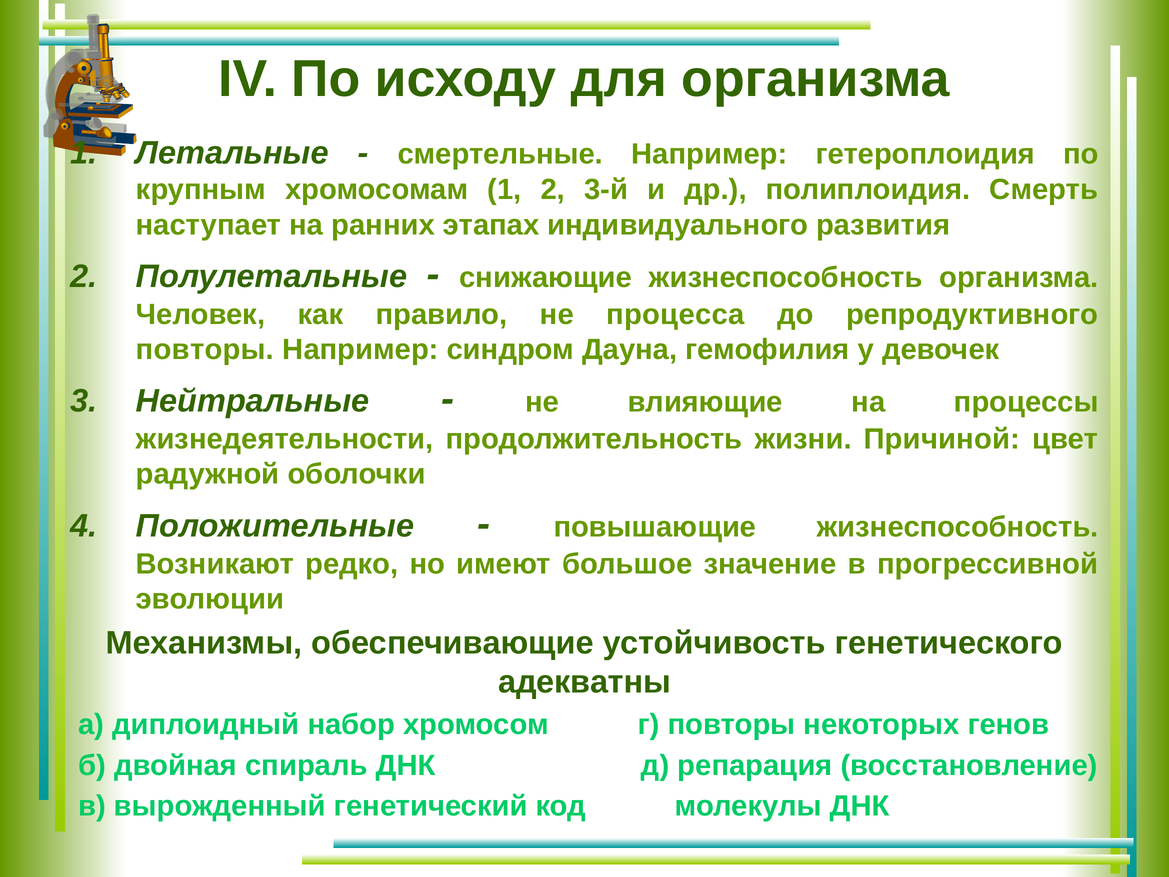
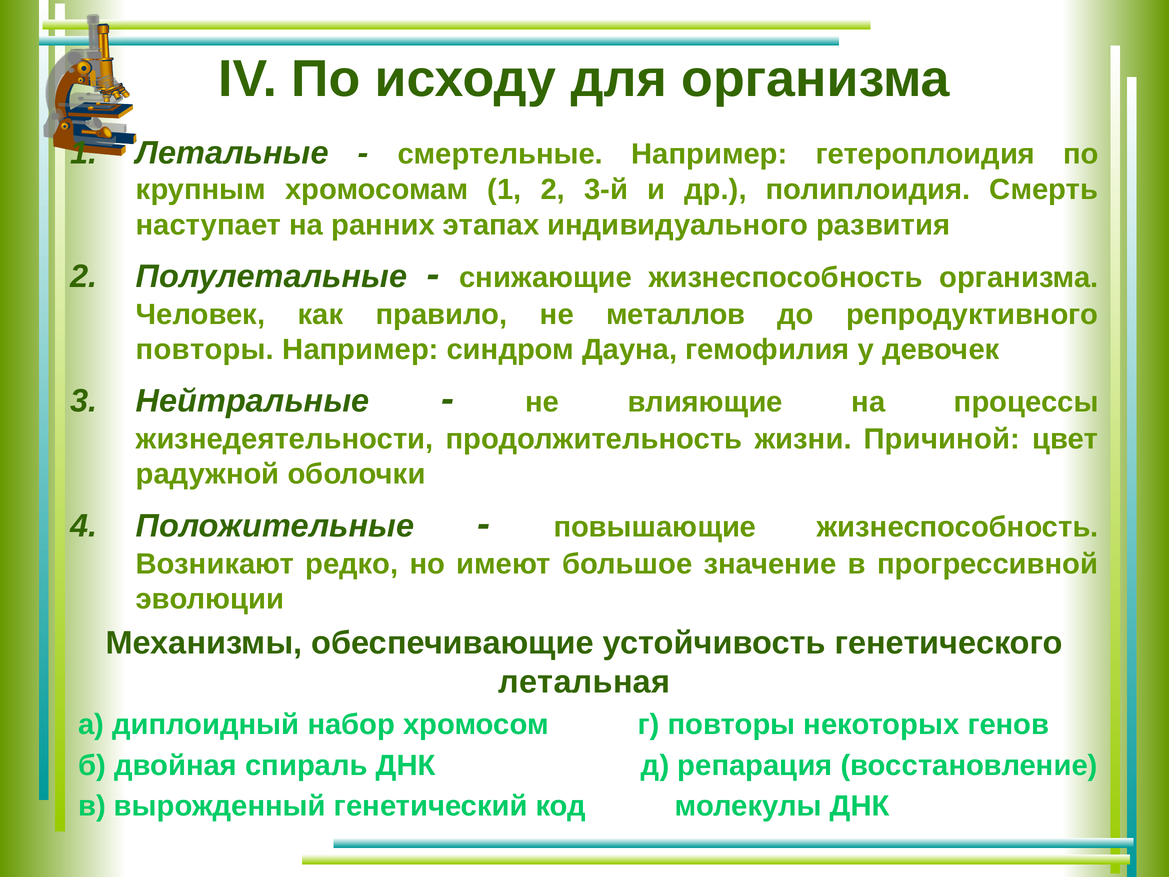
процесса: процесса -> металлов (676, 314)
адекватны: адекватны -> летальная (584, 682)
